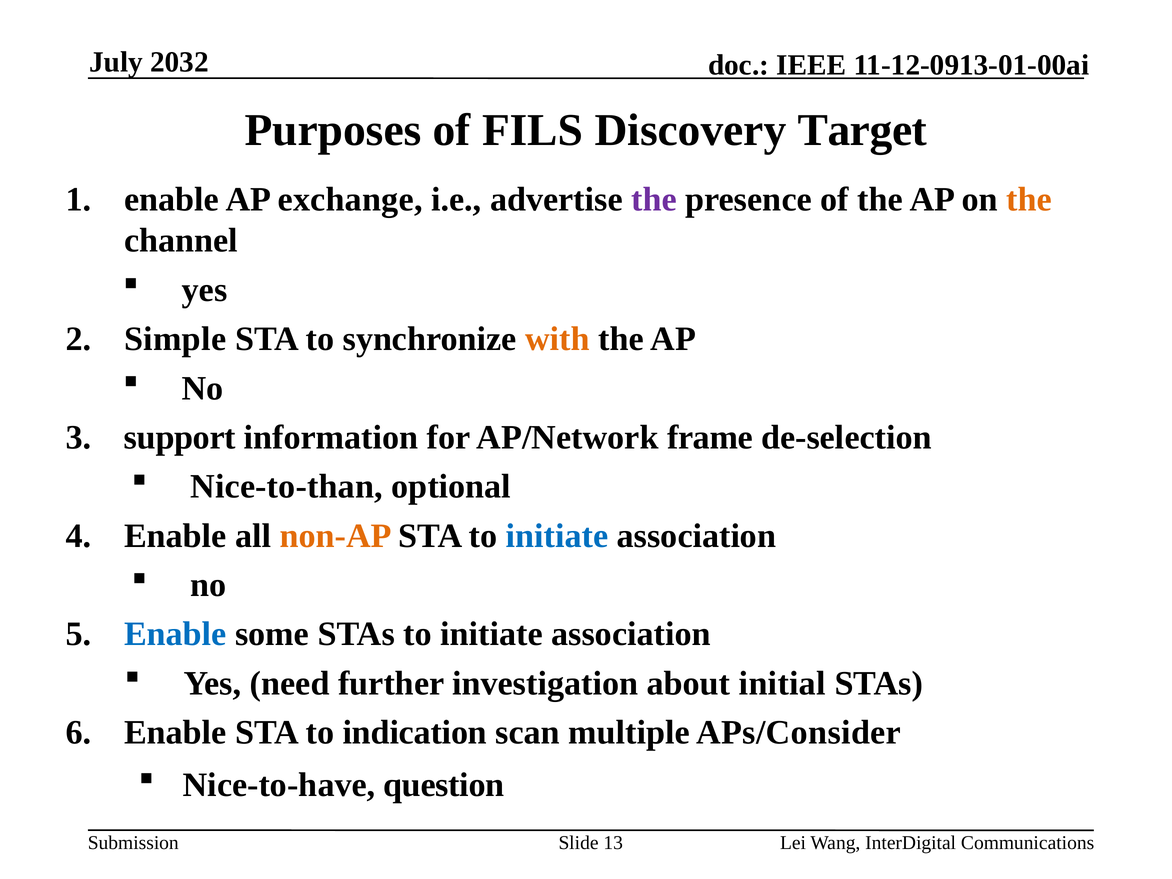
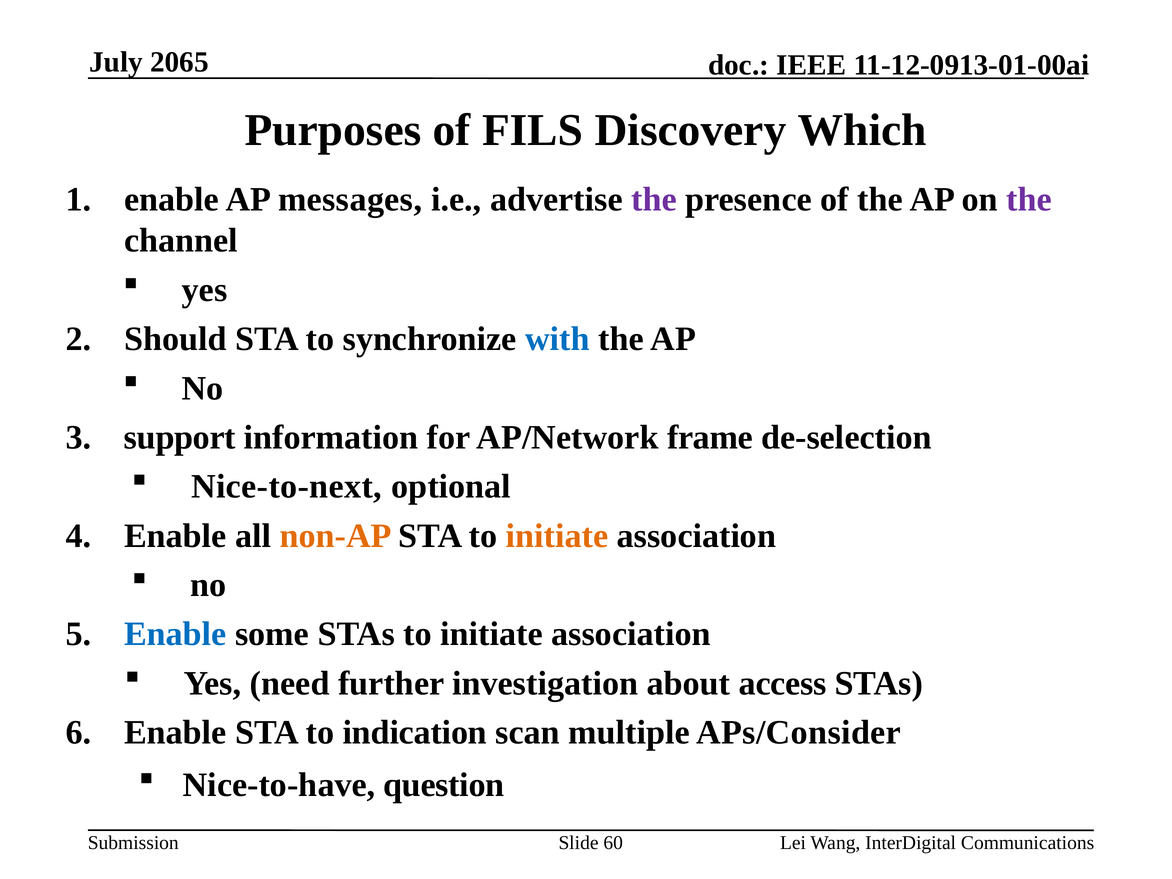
2032: 2032 -> 2065 (179, 62)
Target: Target -> Which (862, 130)
exchange: exchange -> messages (350, 200)
the colour: orange -> purple (1029, 200)
Simple: Simple -> Should (175, 339)
with colour: orange -> blue (557, 339)
Nice-to-than: Nice-to-than -> Nice-to-next (286, 487)
initiate colour: blue -> orange (557, 536)
initial: initial -> access (783, 683)
13: 13 -> 60 (613, 843)
